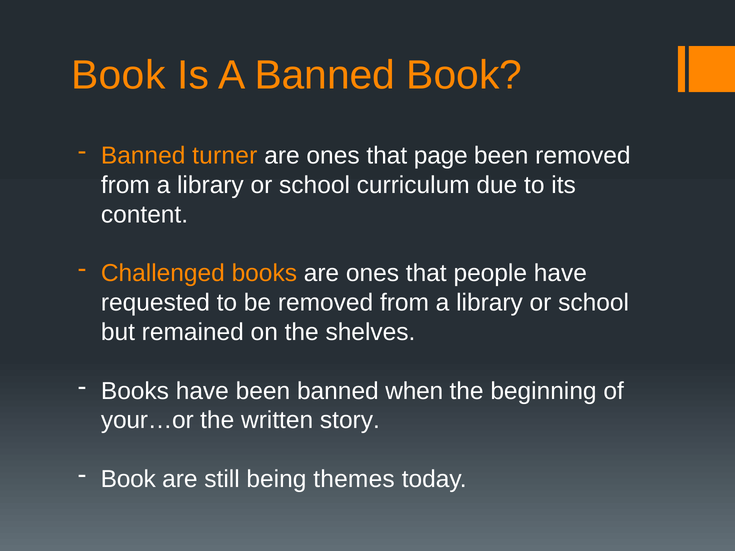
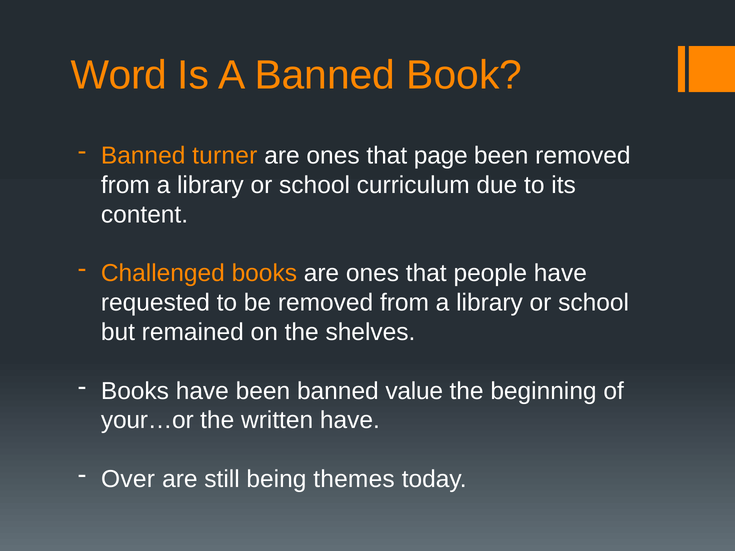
Book: Book -> Word (119, 75)
when: when -> value (414, 391)
written story: story -> have (350, 421)
Book: Book -> Over (128, 479)
